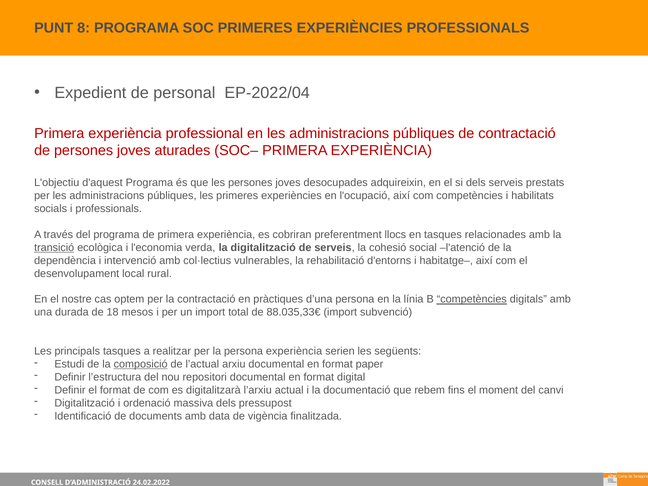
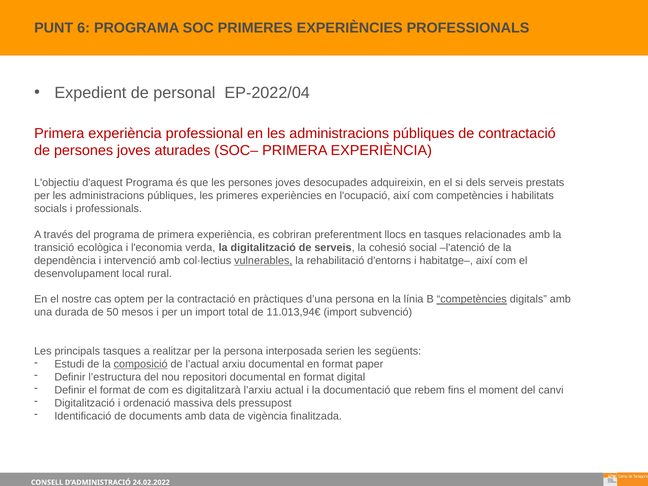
8: 8 -> 6 (84, 28)
transició underline: present -> none (54, 248)
vulnerables underline: none -> present (263, 261)
18: 18 -> 50 (113, 312)
88.035,33€: 88.035,33€ -> 11.013,94€ (294, 312)
persona experiència: experiència -> interposada (294, 351)
